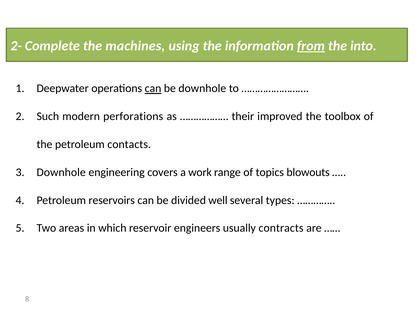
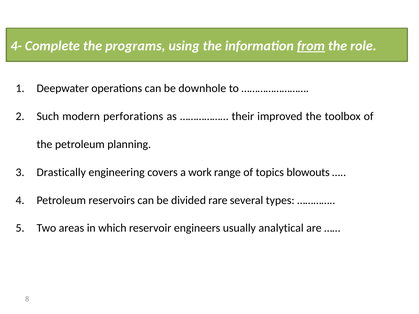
2-: 2- -> 4- (16, 46)
machines: machines -> programs (135, 46)
into: into -> role (363, 46)
can underline: present -> none (153, 89)
contacts: contacts -> planning (129, 144)
Downhole: Downhole -> Drastically (61, 172)
well: well -> rare (218, 200)
contracts: contracts -> analytical (281, 228)
